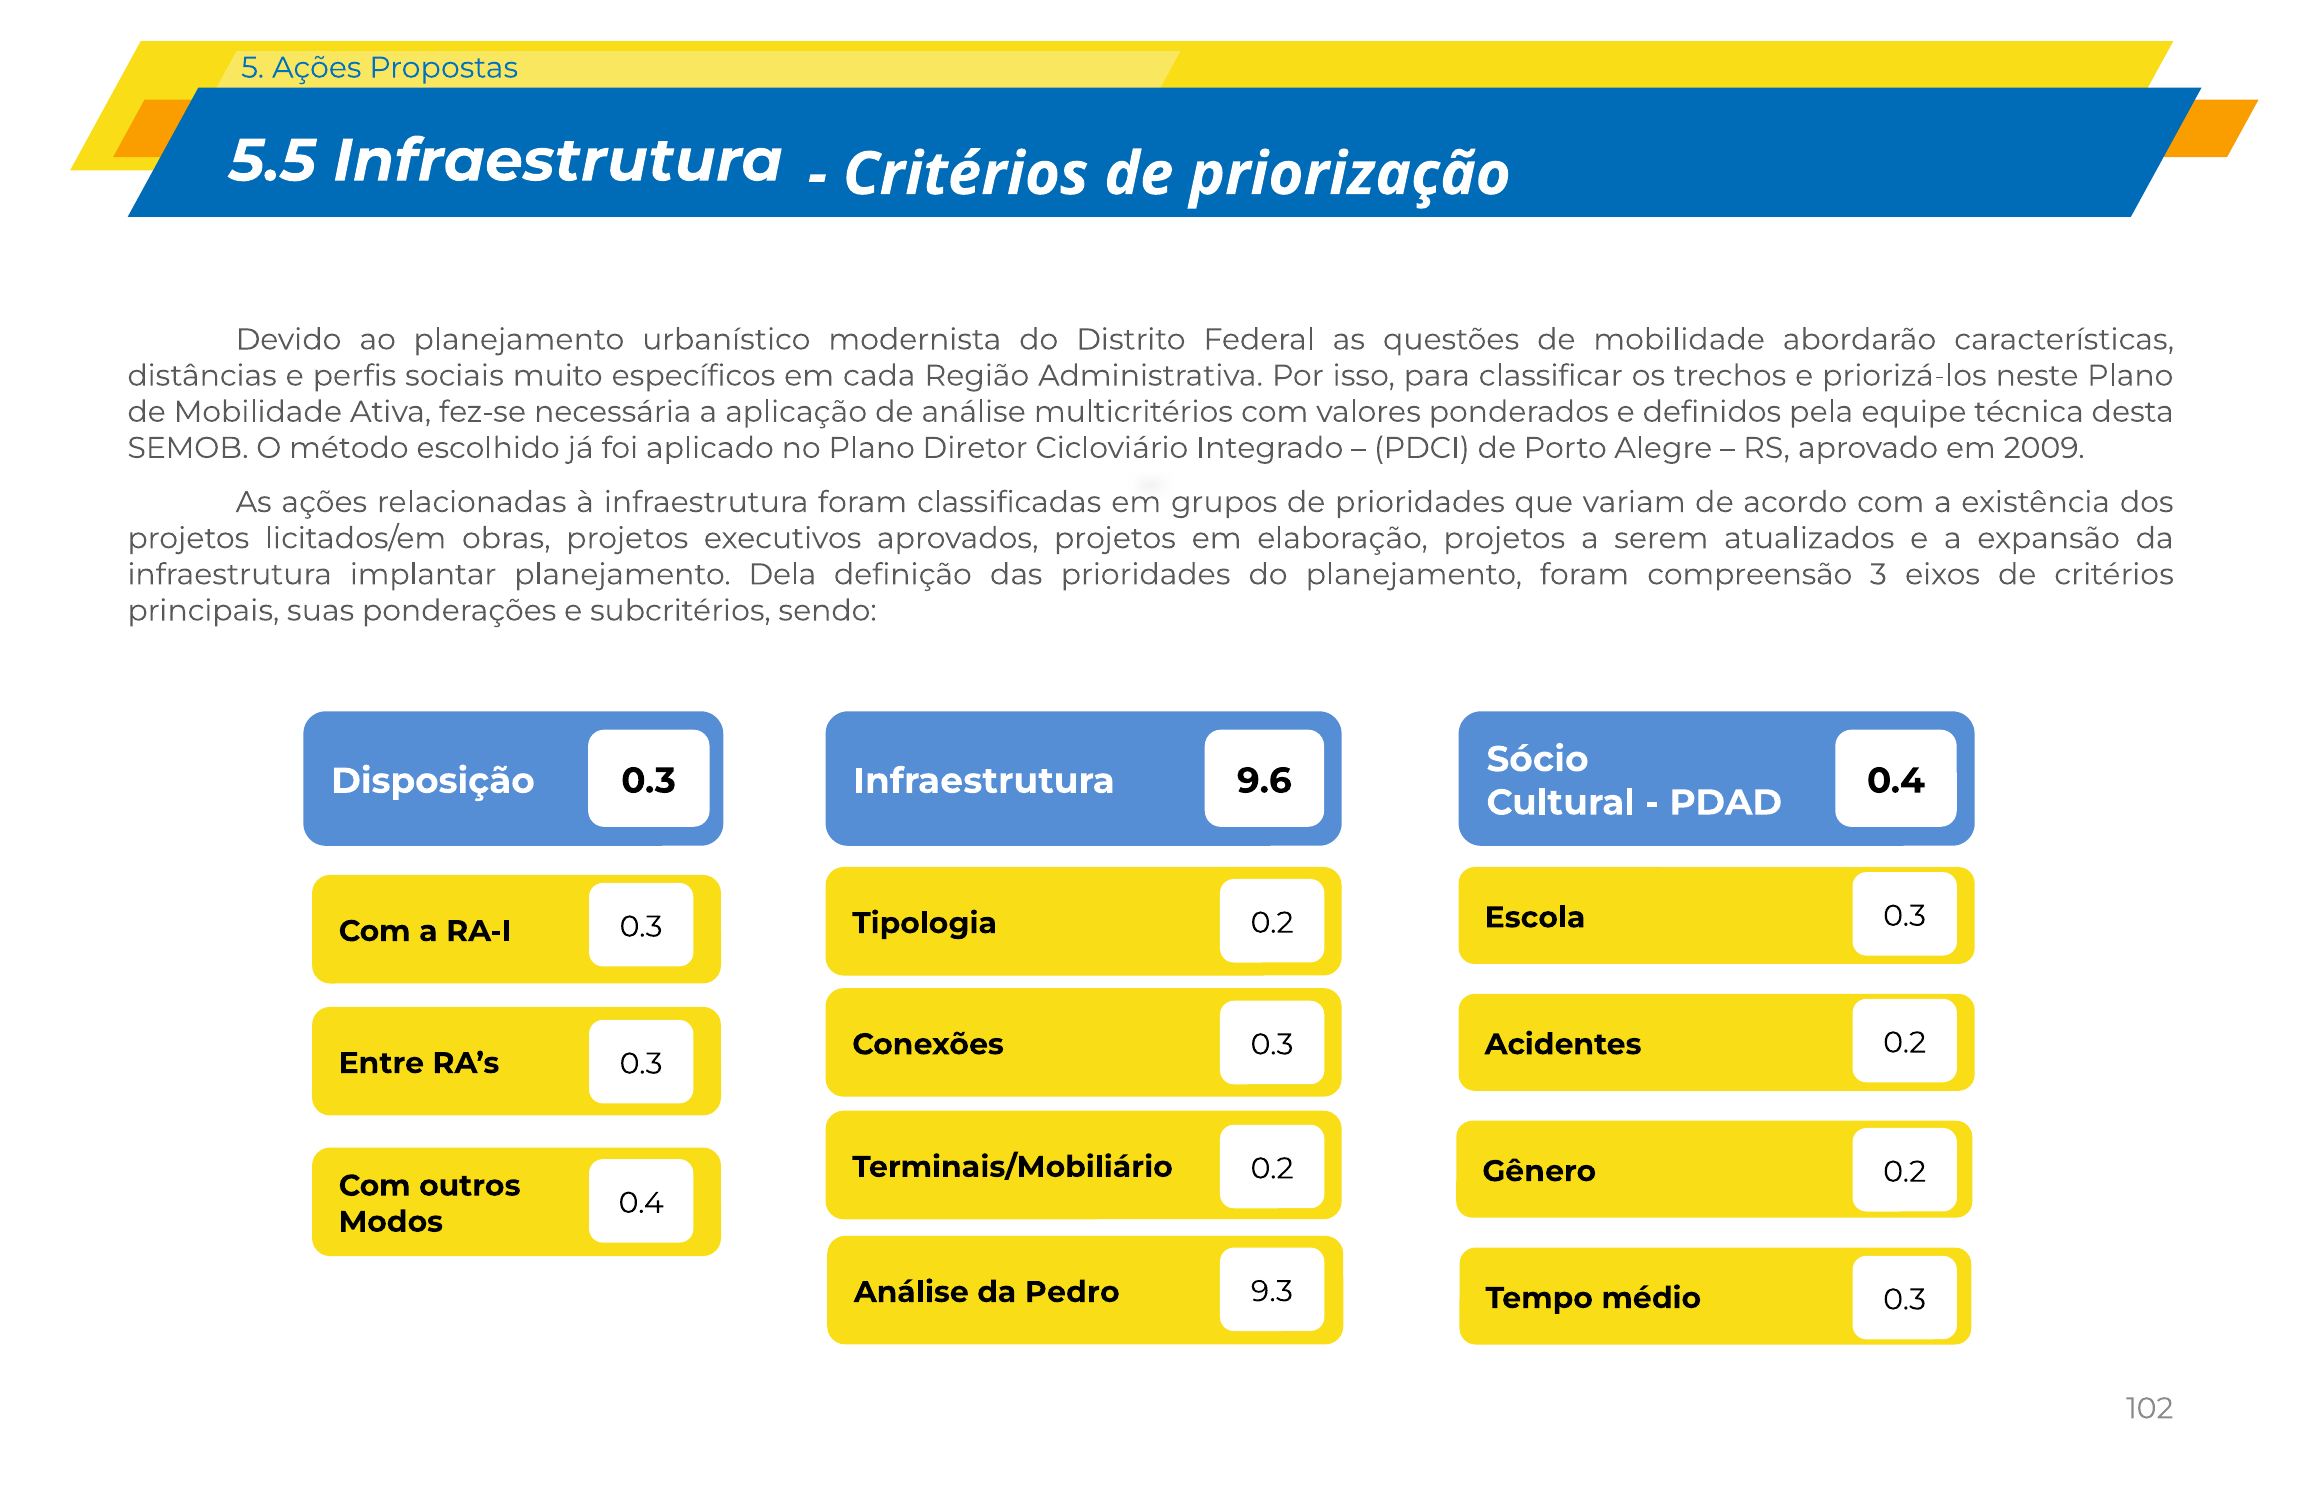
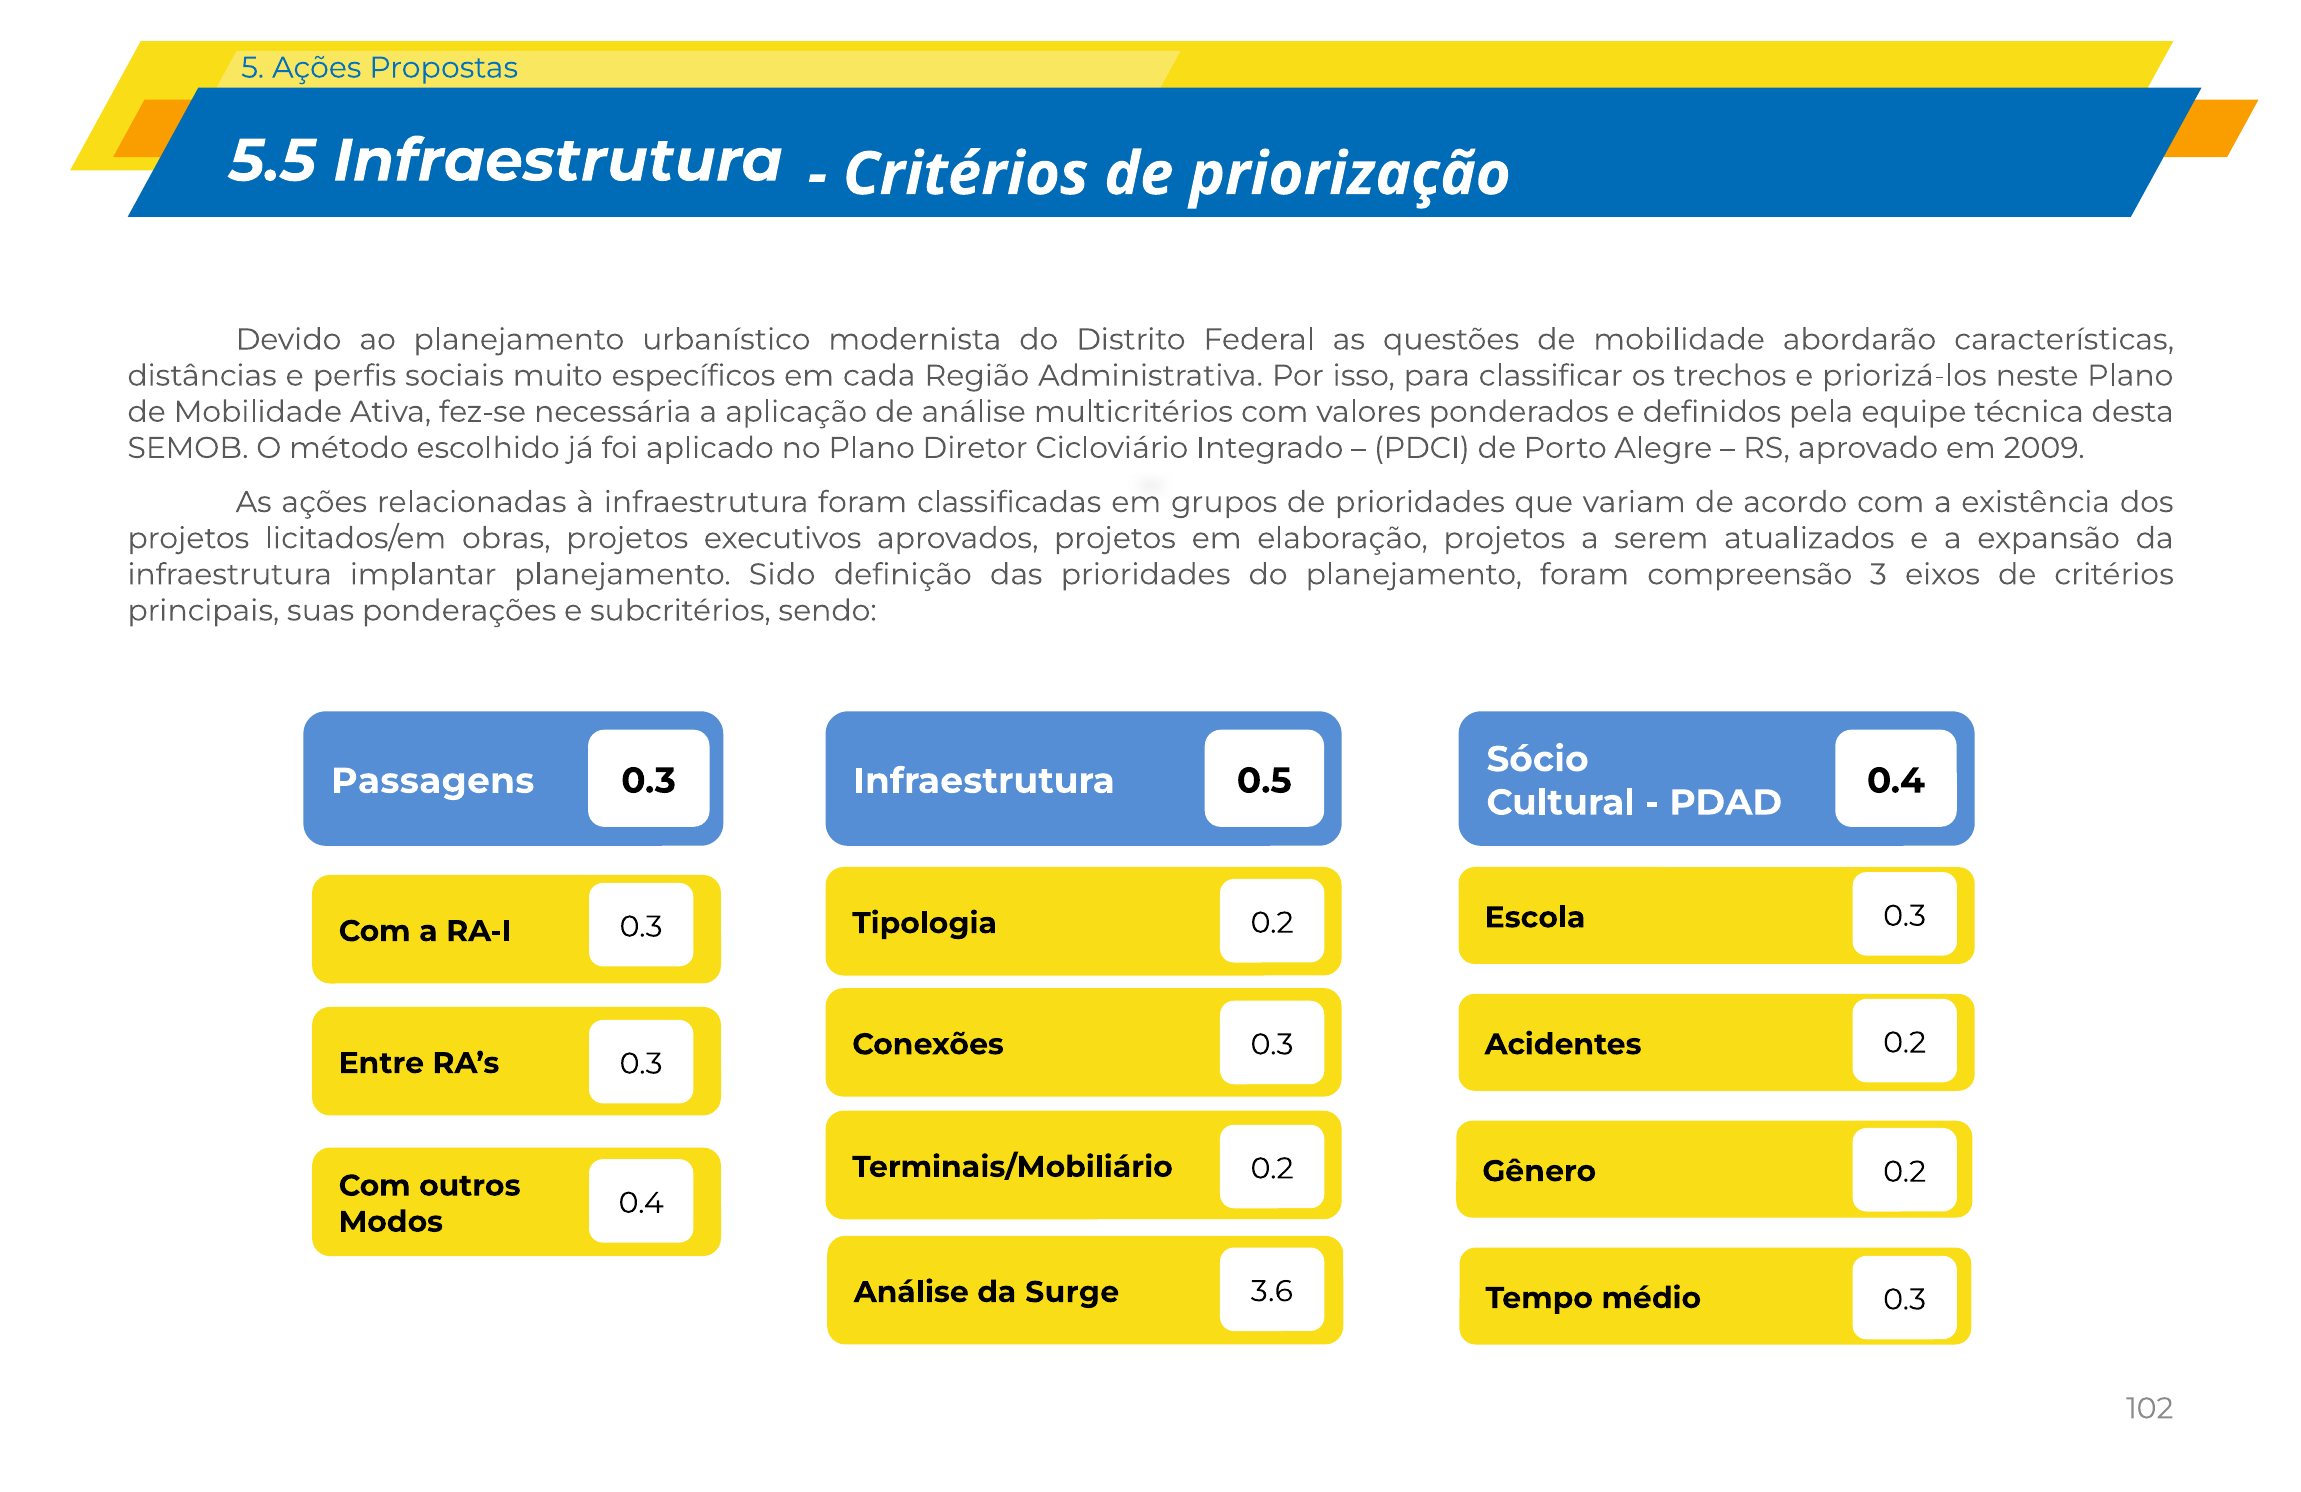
Dela: Dela -> Sido (782, 574)
9.6: 9.6 -> 0.5 (1264, 780)
Disposição: Disposição -> Passagens (433, 781)
9.3: 9.3 -> 3.6 (1272, 1291)
Pedro: Pedro -> Surge (1072, 1292)
